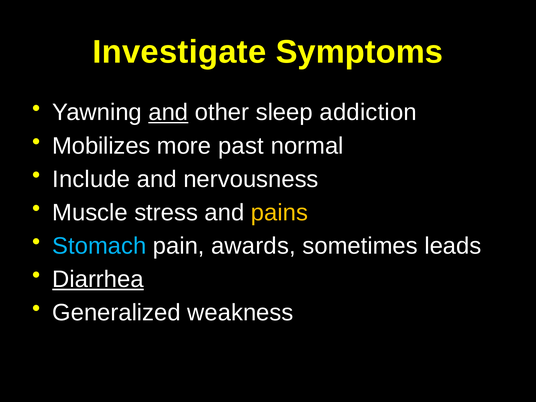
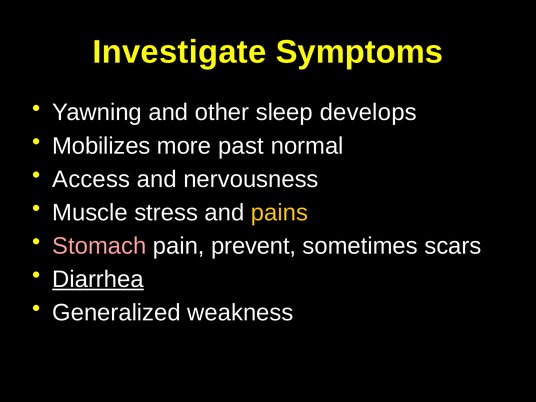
and underline: present -> none (168, 112)
addiction: addiction -> develops (368, 112)
Include: Include -> Access (91, 179)
Stomach colour: light blue -> pink (99, 246)
awards: awards -> prevent (254, 246)
leads: leads -> scars (453, 246)
